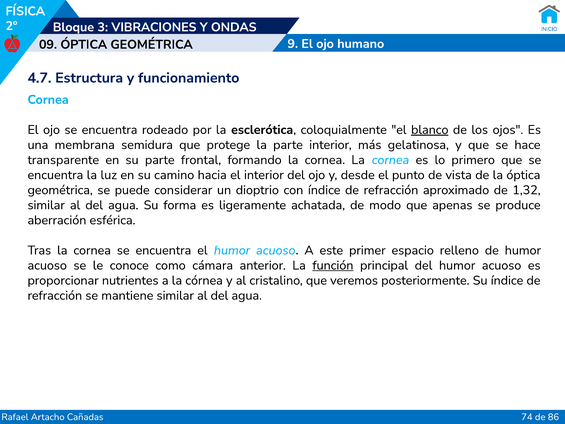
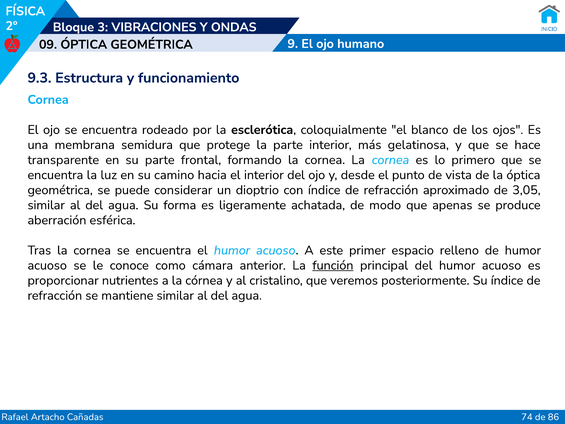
4.7: 4.7 -> 9.3 (40, 78)
blanco underline: present -> none (430, 130)
1,32: 1,32 -> 3,05 (526, 190)
